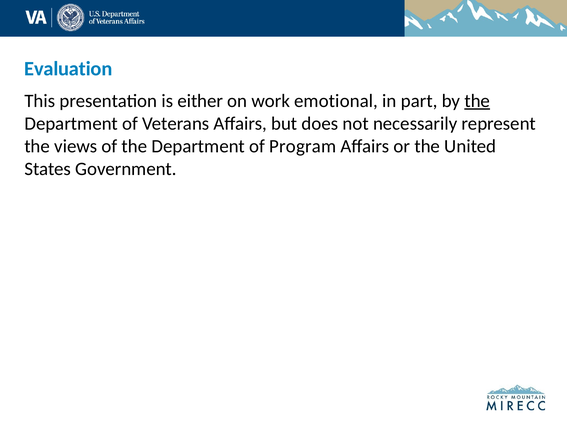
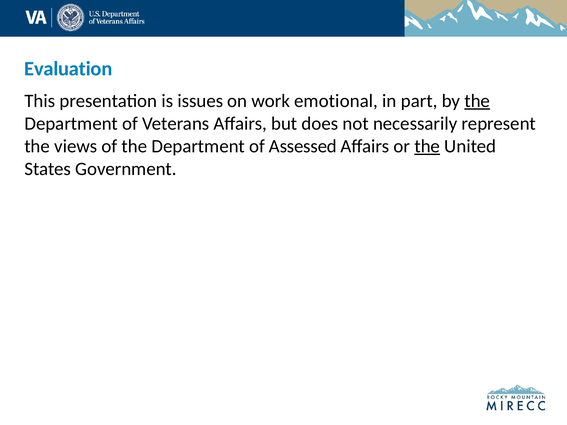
either: either -> issues (200, 101)
Program: Program -> Assessed (303, 146)
the underline: none -> present (427, 146)
